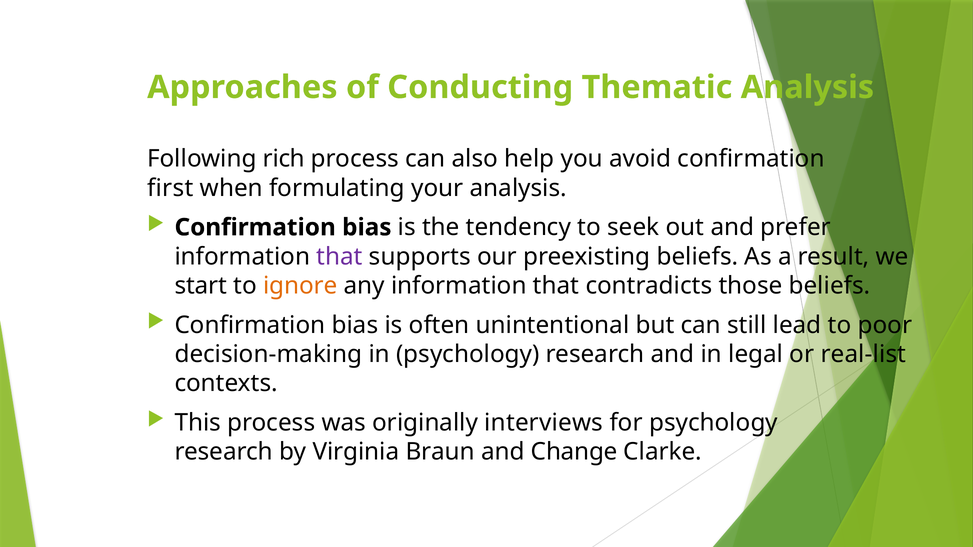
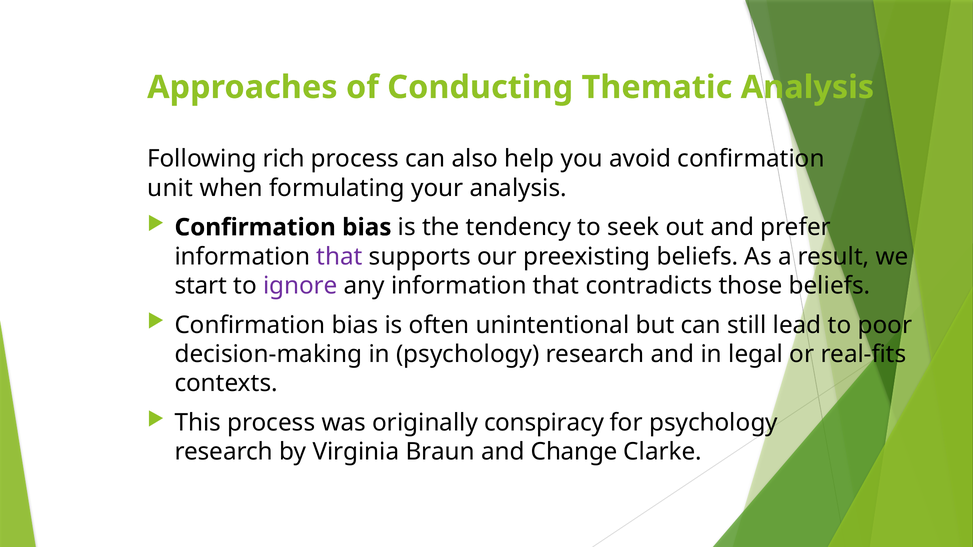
first: first -> unit (170, 188)
ignore colour: orange -> purple (300, 286)
real-list: real-list -> real-fits (863, 354)
interviews: interviews -> conspiracy (544, 423)
